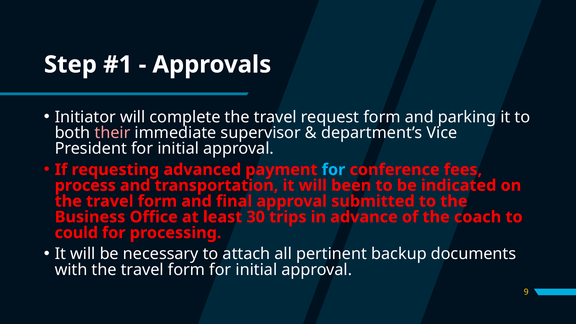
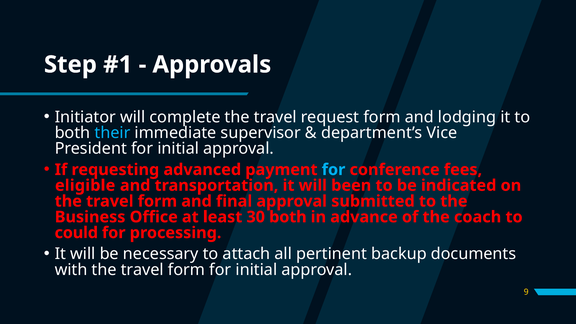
parking: parking -> lodging (467, 117)
their colour: pink -> light blue (112, 133)
process: process -> eligible (85, 185)
30 trips: trips -> both (288, 217)
